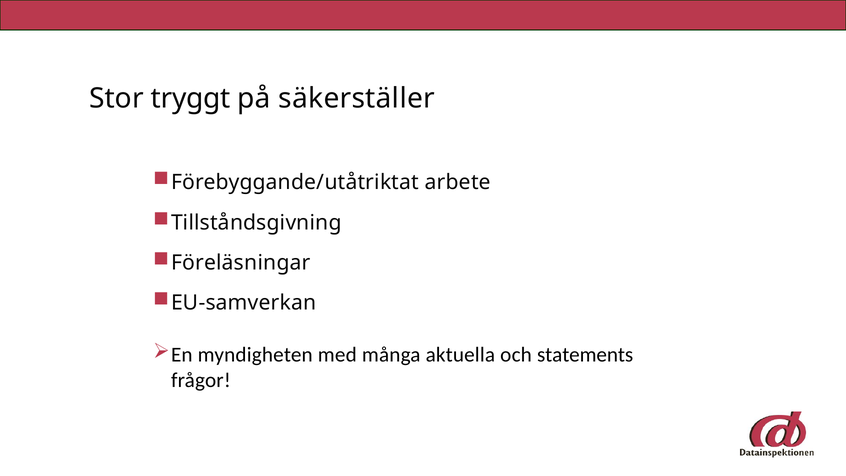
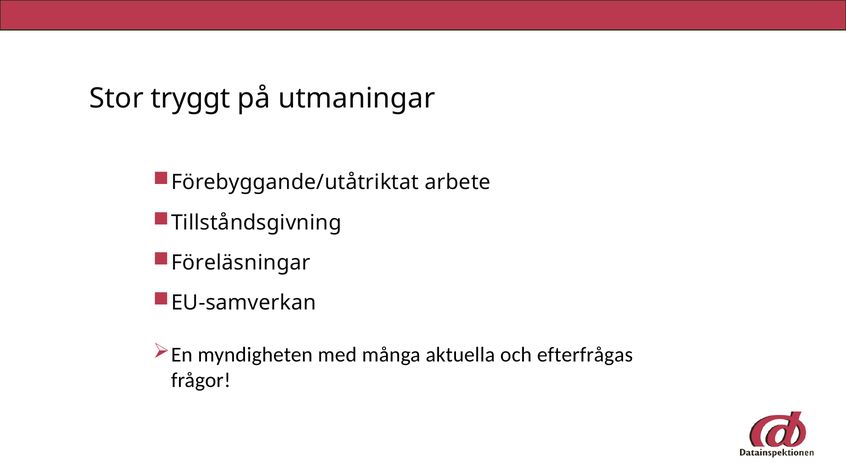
säkerställer: säkerställer -> utmaningar (357, 98)
statements: statements -> efterfrågas (585, 355)
